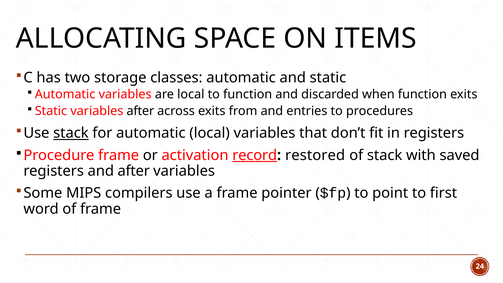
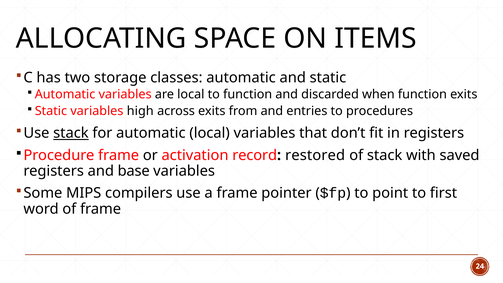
variables after: after -> high (140, 111)
record underline: present -> none (255, 155)
and after: after -> base (134, 171)
